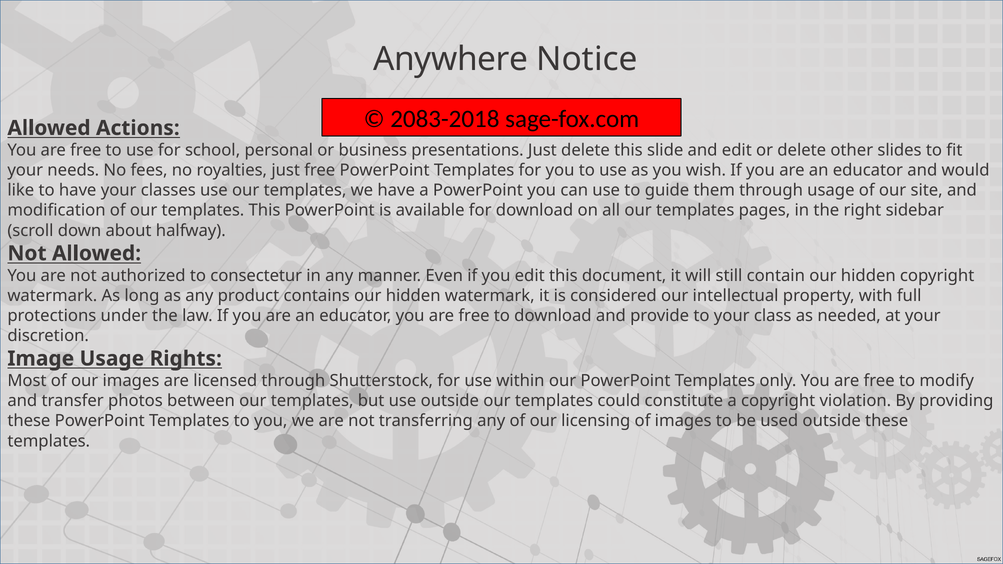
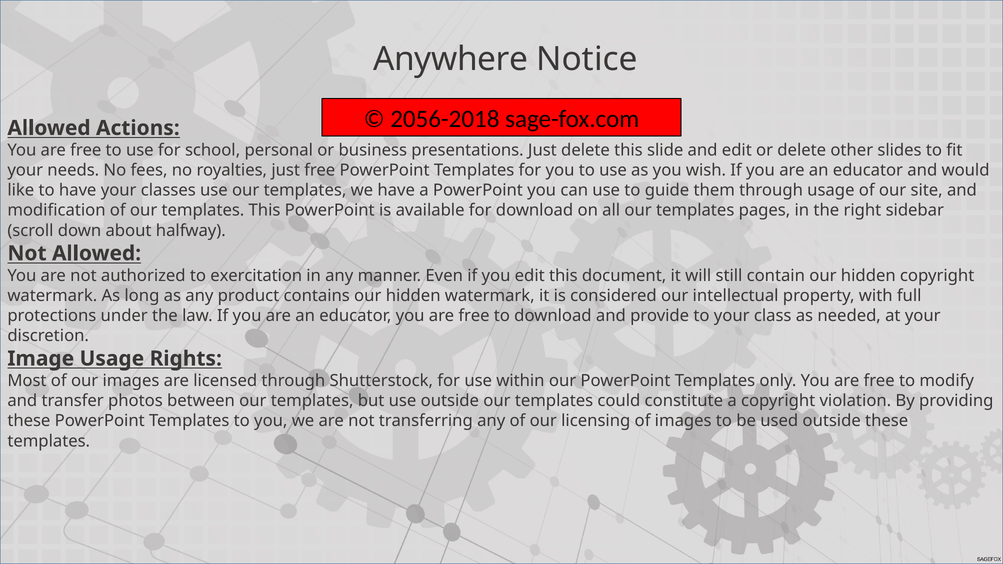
2083-2018: 2083-2018 -> 2056-2018 (445, 119)
consectetur: consectetur -> exercitation (256, 276)
